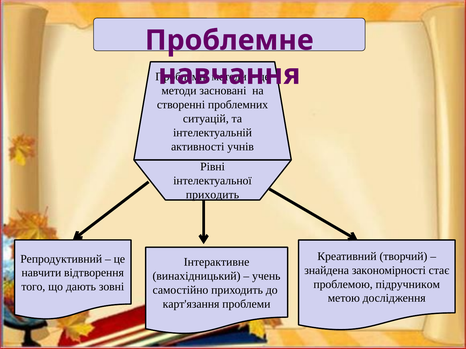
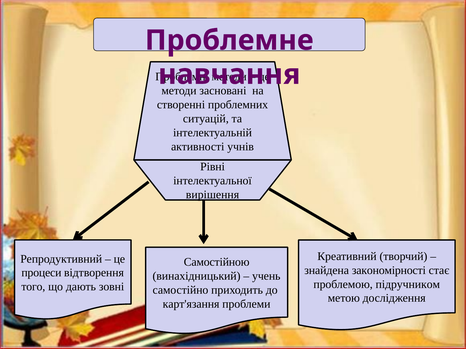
приходить: приходить -> вирішення (213, 195)
Інтерактивне: Інтерактивне -> Самостійною (217, 262)
навчити: навчити -> процеси (41, 273)
